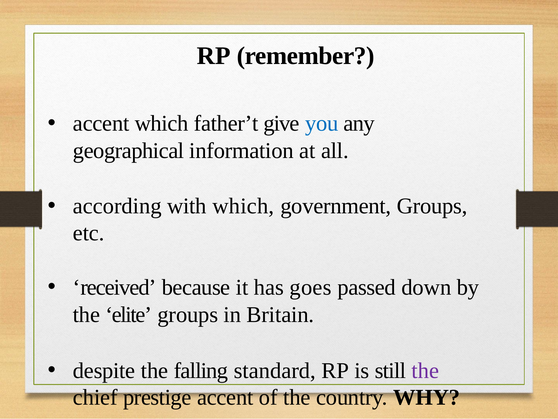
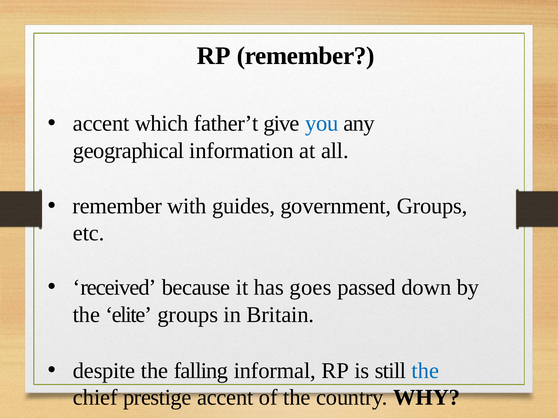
according: according -> remember (117, 206)
with which: which -> guides (244, 206)
standard: standard -> informal (275, 371)
the colour: purple -> blue (425, 371)
